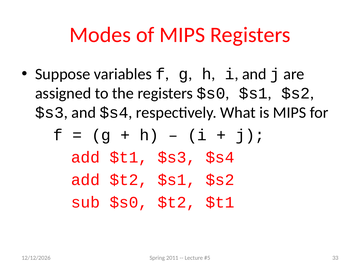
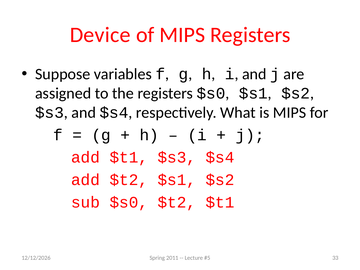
Modes: Modes -> Device (100, 35)
